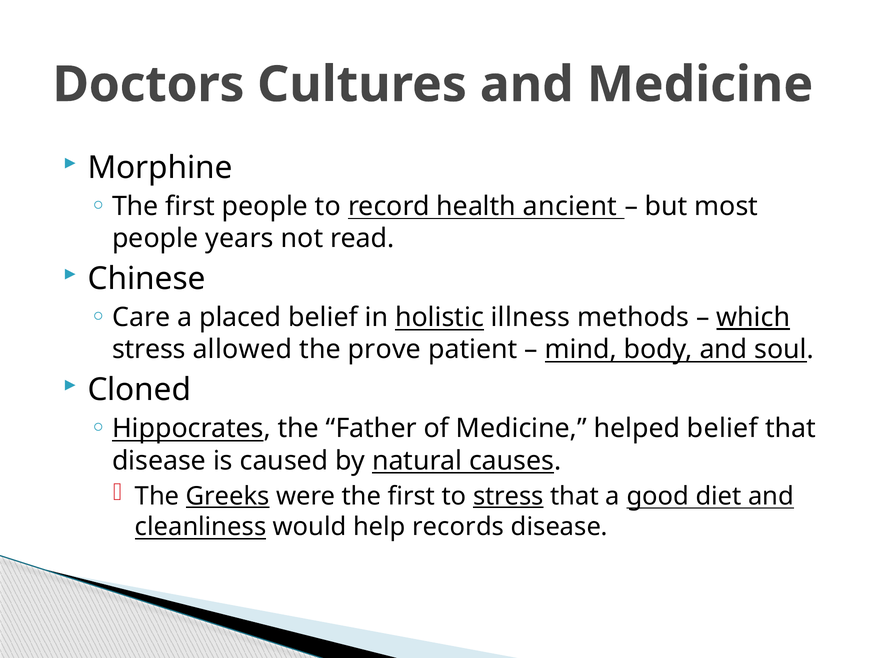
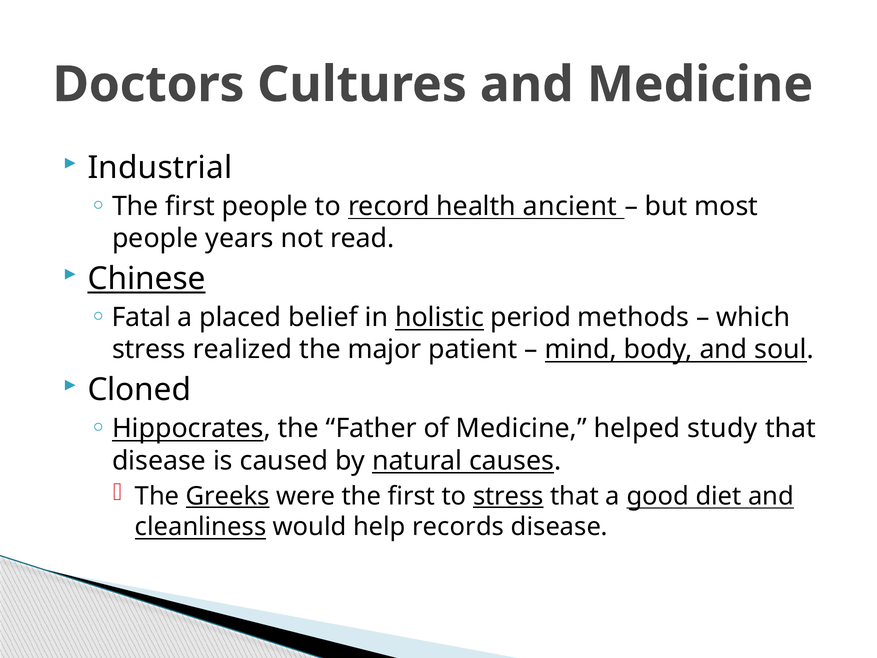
Morphine: Morphine -> Industrial (160, 168)
Chinese underline: none -> present (147, 279)
Care: Care -> Fatal (141, 317)
illness: illness -> period (531, 317)
which underline: present -> none (753, 317)
allowed: allowed -> realized (242, 349)
prove: prove -> major (384, 349)
helped belief: belief -> study (723, 428)
